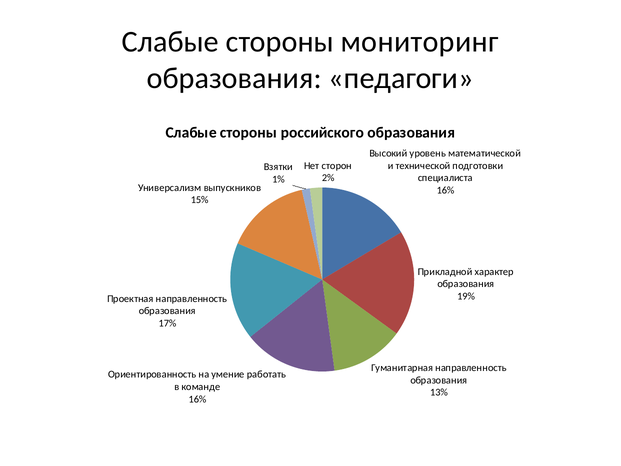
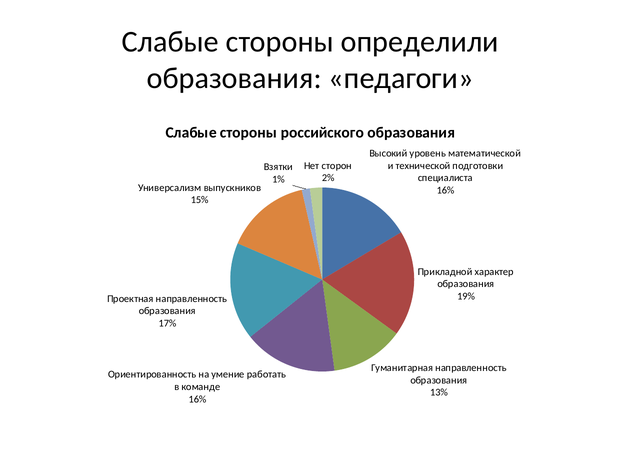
мониторинг: мониторинг -> определили (420, 42)
